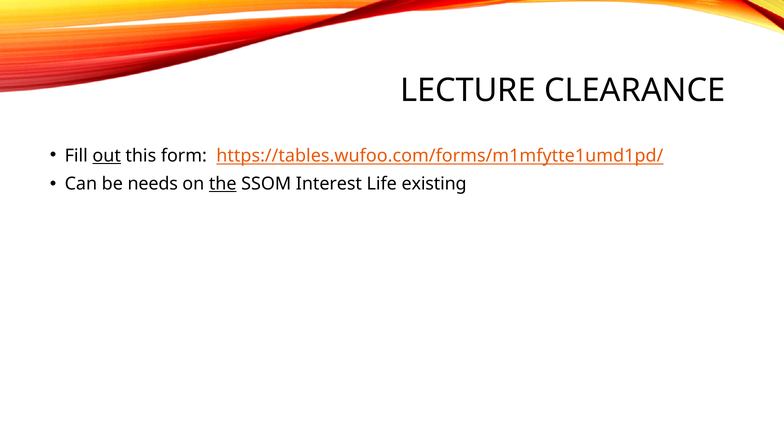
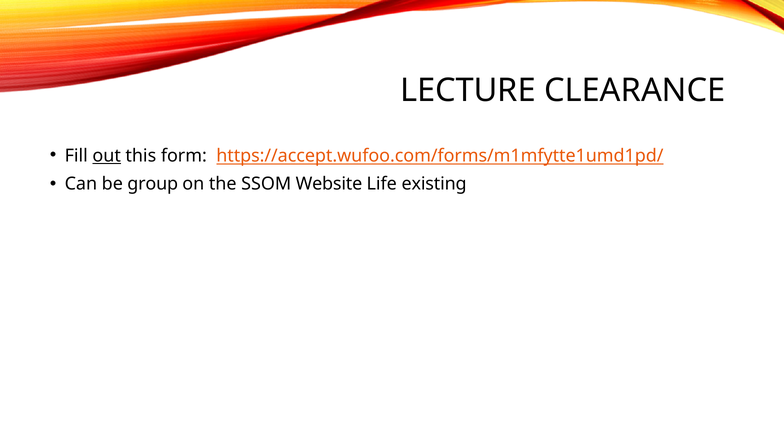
https://tables.wufoo.com/forms/m1mfytte1umd1pd/: https://tables.wufoo.com/forms/m1mfytte1umd1pd/ -> https://accept.wufoo.com/forms/m1mfytte1umd1pd/ (440, 156)
needs: needs -> group (153, 184)
the underline: present -> none (223, 184)
Interest: Interest -> Website (329, 184)
